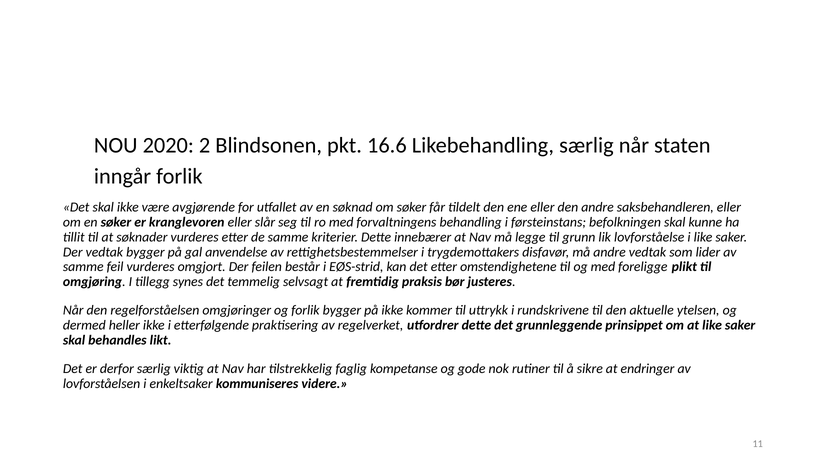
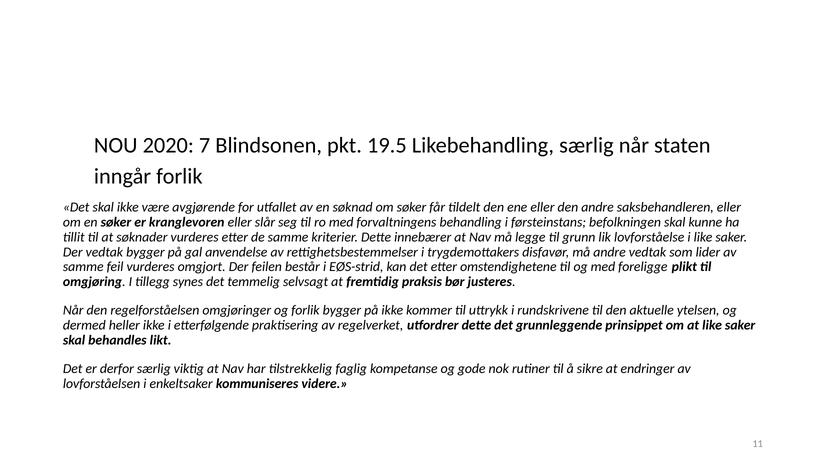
2: 2 -> 7 (205, 145)
16.6: 16.6 -> 19.5 (387, 145)
